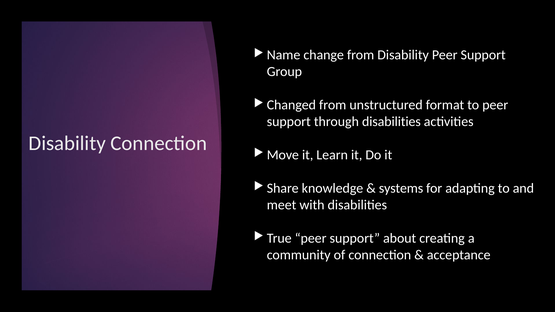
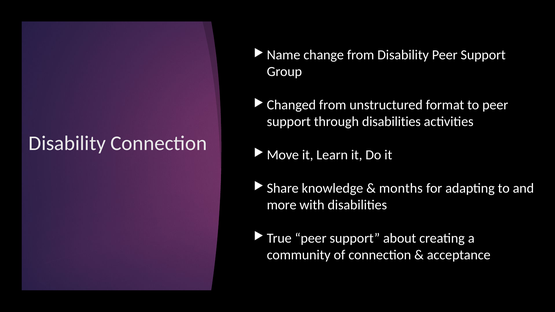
systems: systems -> months (401, 188)
meet: meet -> more (282, 205)
